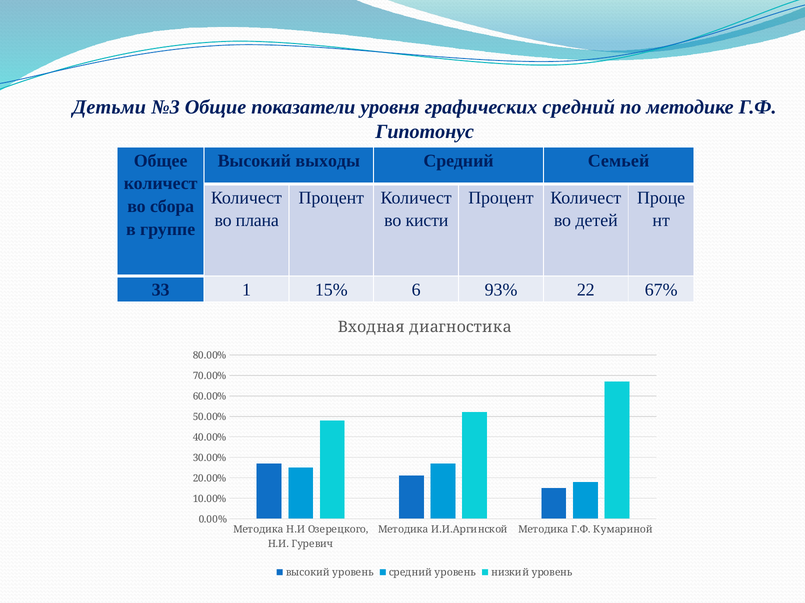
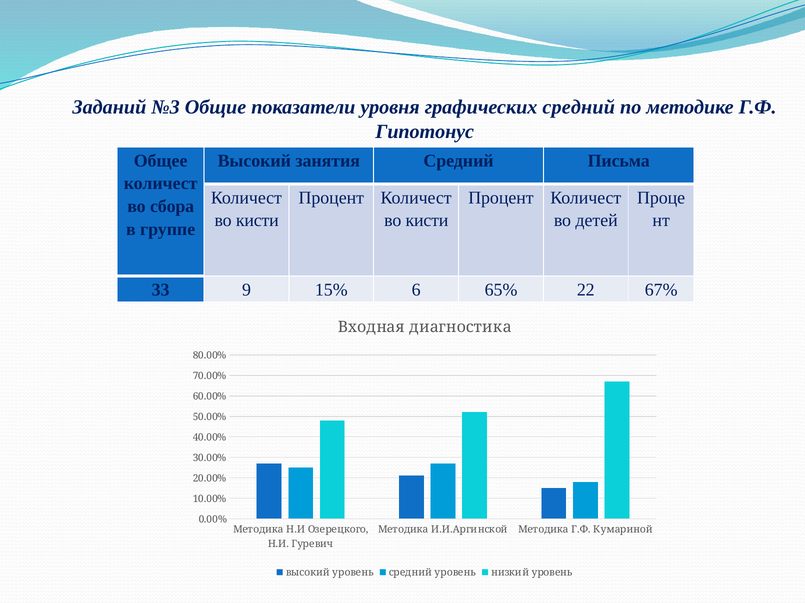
Детьми: Детьми -> Заданий (109, 107)
выходы: выходы -> занятия (328, 161)
Семьей: Семьей -> Письма (619, 161)
плана: плана -> кисти (257, 221)
1: 1 -> 9 (247, 290)
93%: 93% -> 65% (501, 290)
